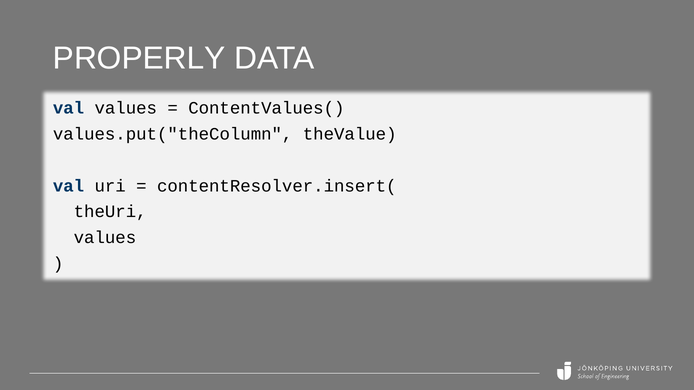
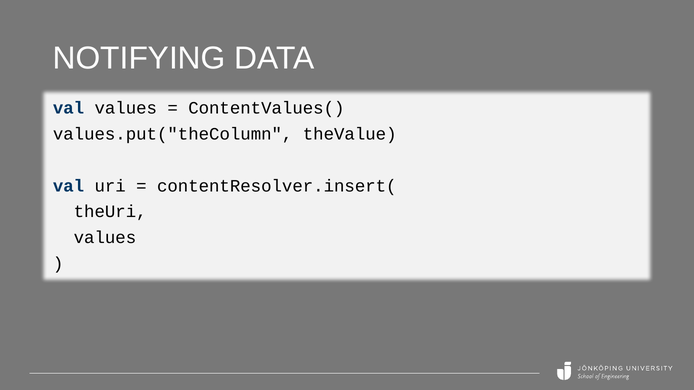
PROPERLY: PROPERLY -> NOTIFYING (139, 58)
